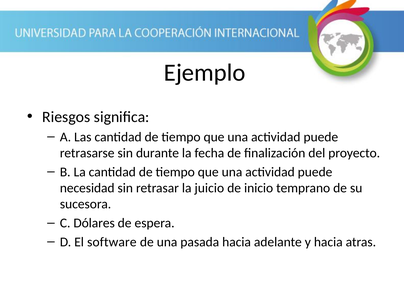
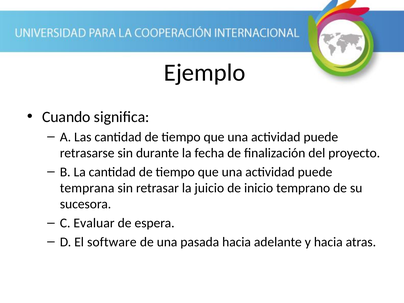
Riesgos: Riesgos -> Cuando (66, 117)
necesidad: necesidad -> temprana (87, 188)
Dólares: Dólares -> Evaluar (94, 223)
